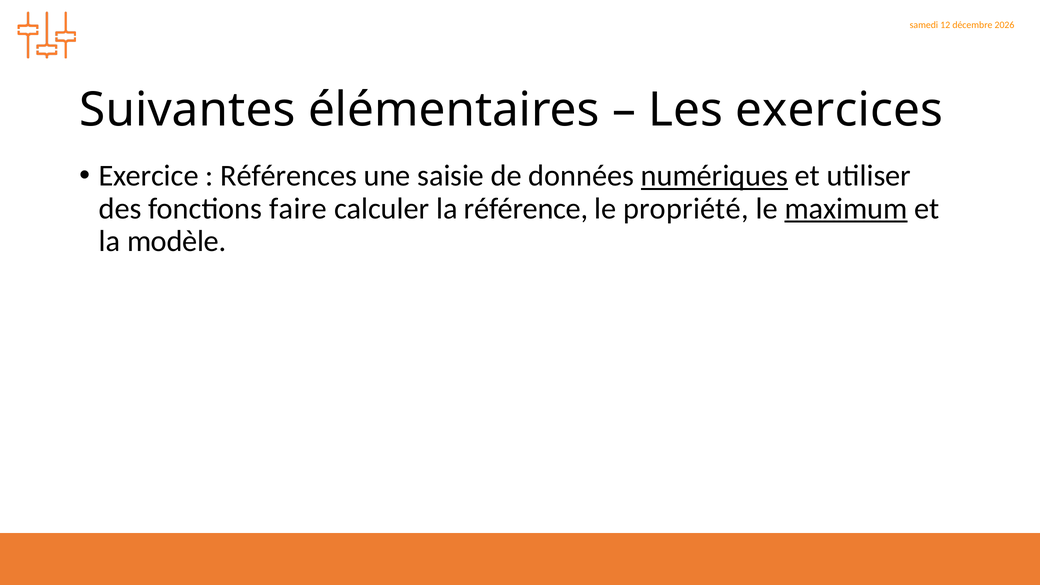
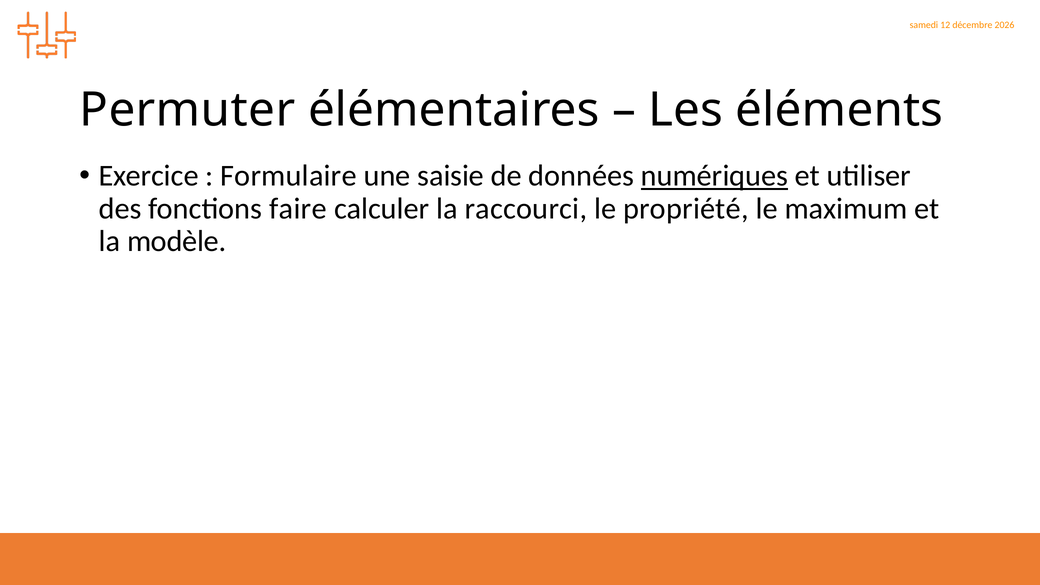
Suivantes: Suivantes -> Permuter (187, 110)
exercices: exercices -> éléments (839, 110)
Références: Références -> Formulaire (289, 176)
référence: référence -> raccourci (526, 209)
maximum underline: present -> none (846, 209)
